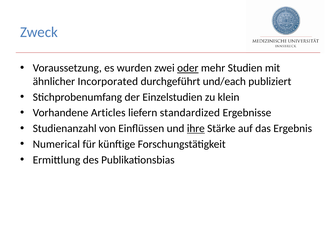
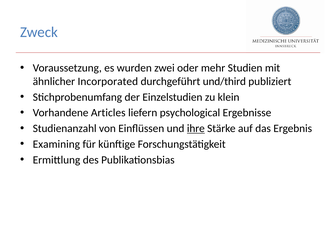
oder underline: present -> none (188, 68)
und/each: und/each -> und/third (224, 81)
standardized: standardized -> psychological (190, 113)
Numerical: Numerical -> Examining (56, 144)
